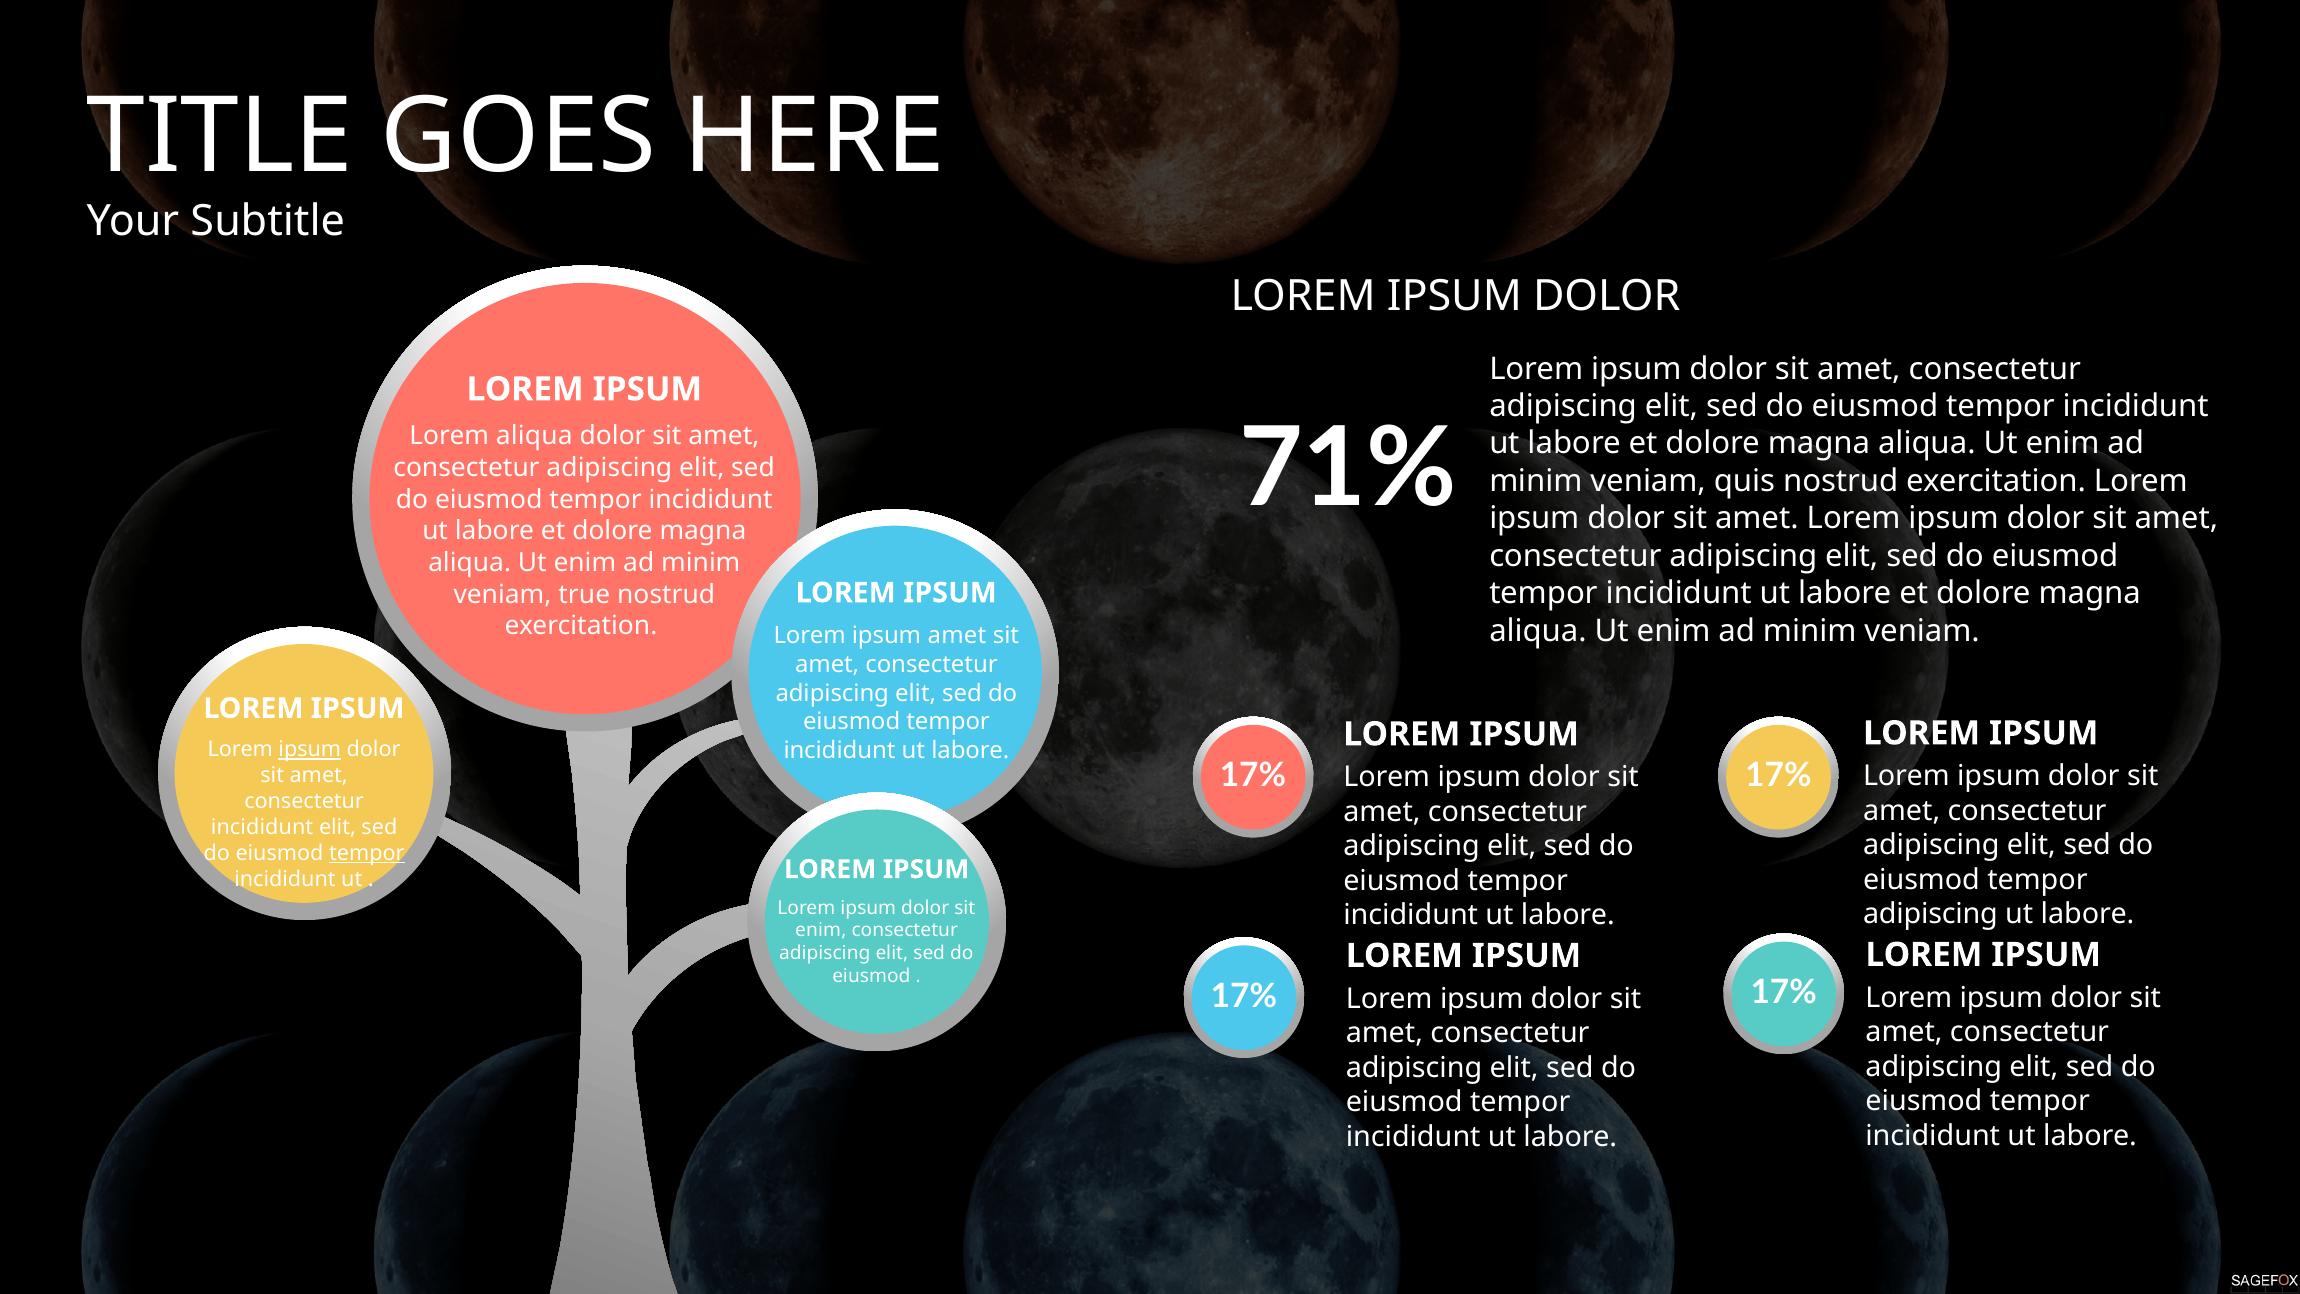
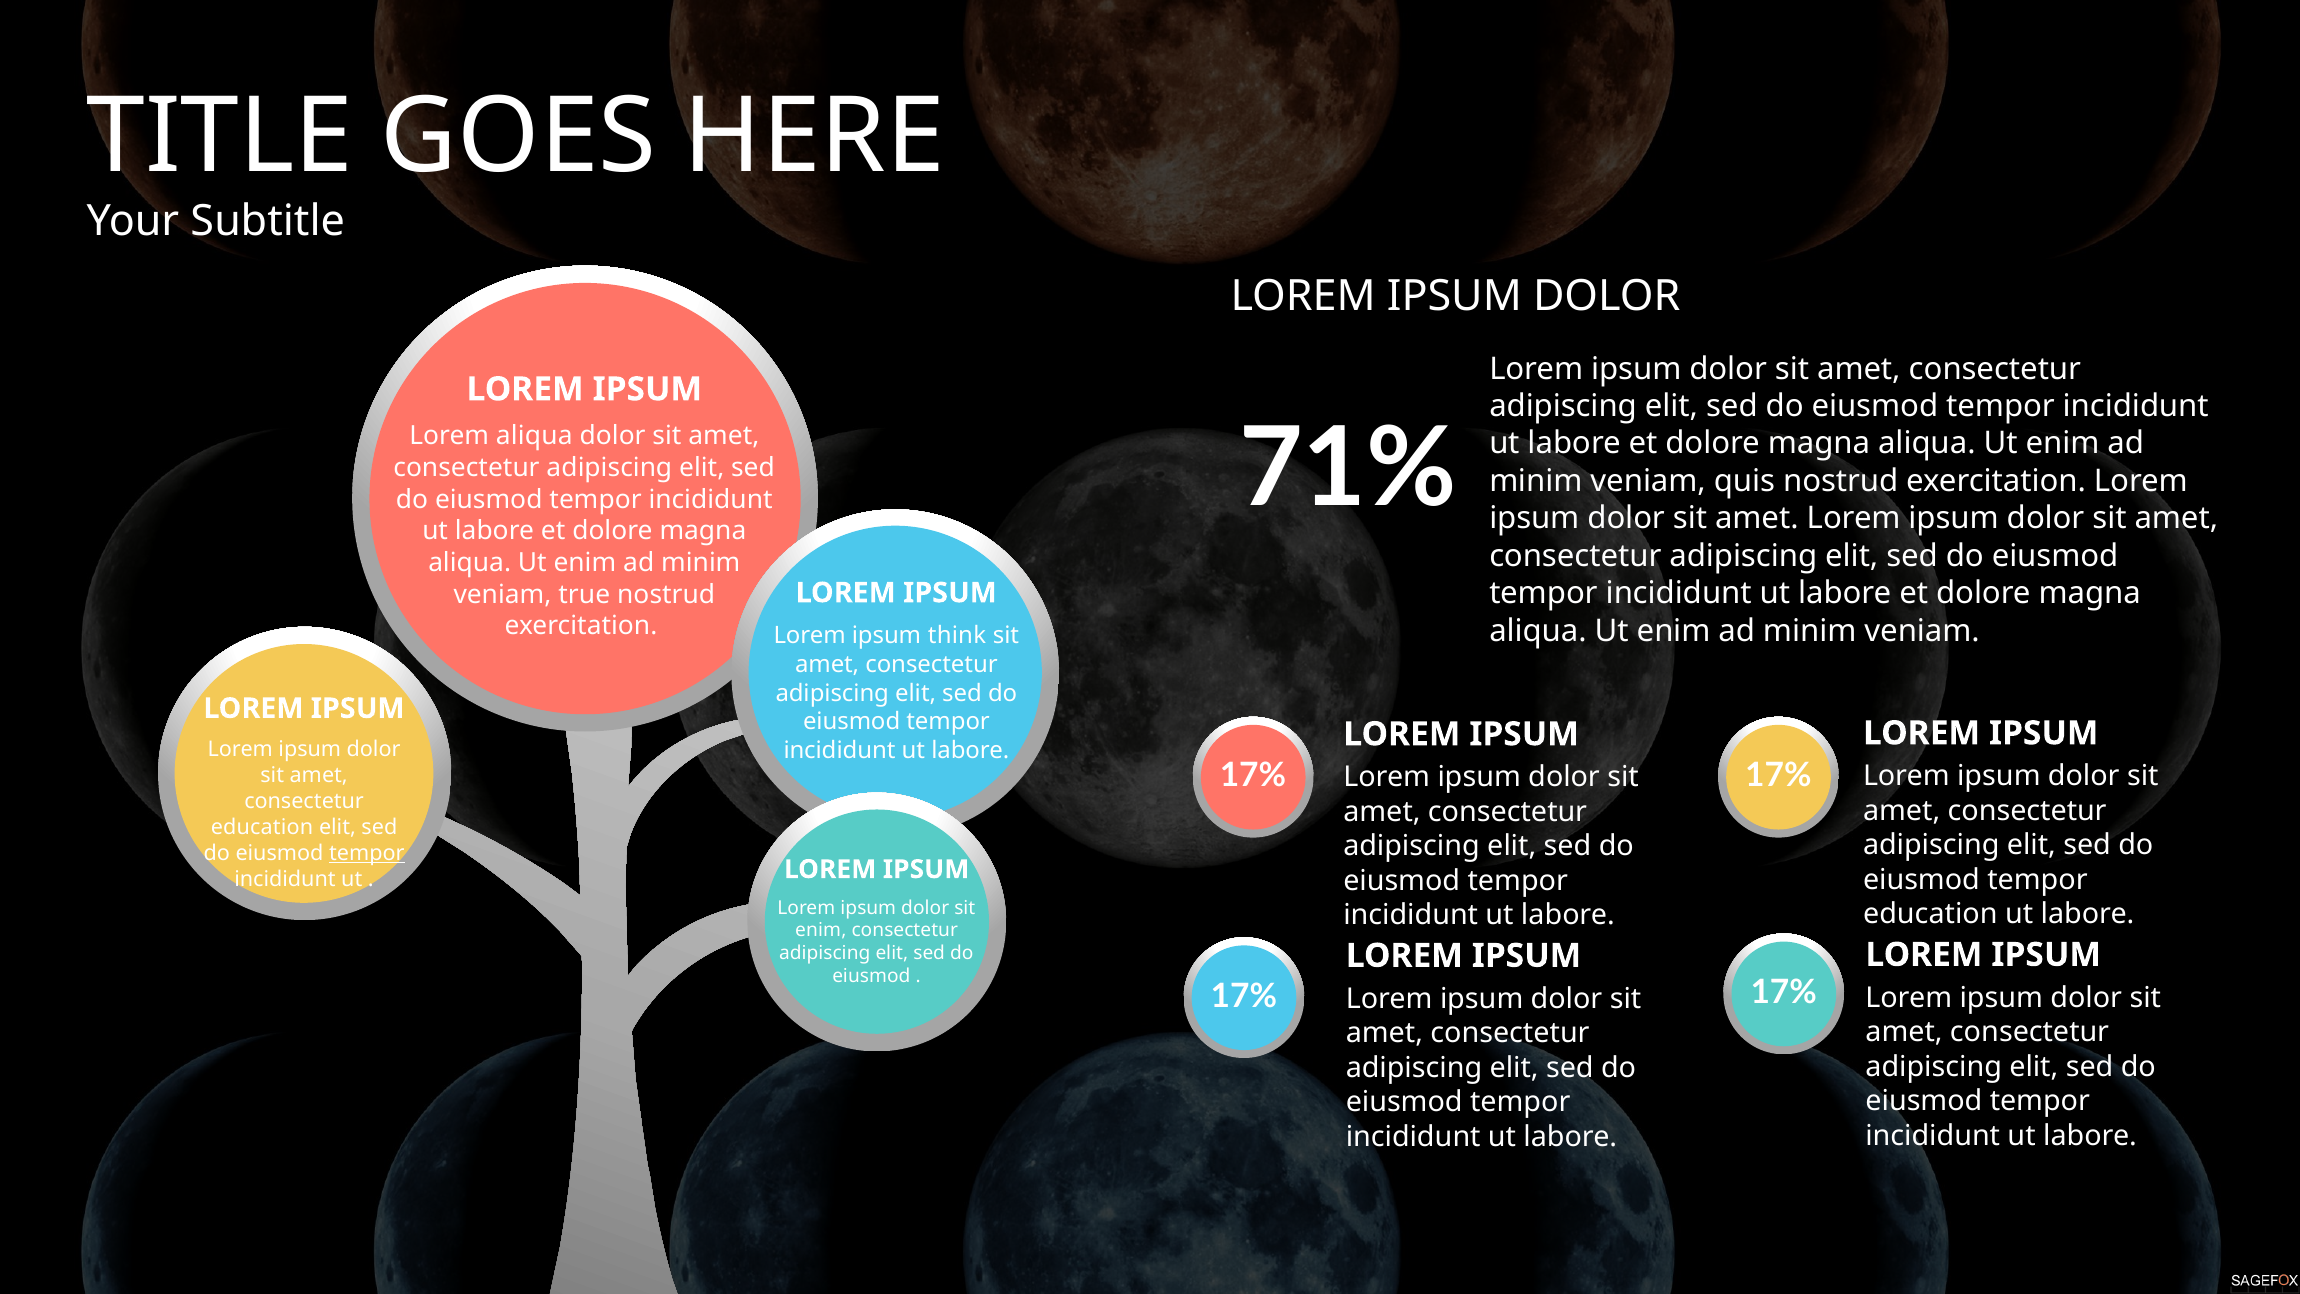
ipsum amet: amet -> think (957, 635)
ipsum underline: present -> none (310, 750)
incididunt: incididunt -> education (262, 827)
adipiscing: adipiscing -> education (1930, 914)
